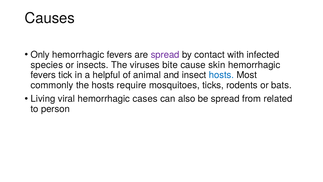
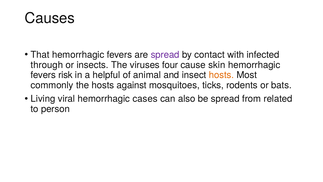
Only: Only -> That (40, 55)
species: species -> through (47, 65)
bite: bite -> four (170, 65)
tick: tick -> risk (65, 75)
hosts colour: blue -> orange (222, 75)
require: require -> against (132, 85)
